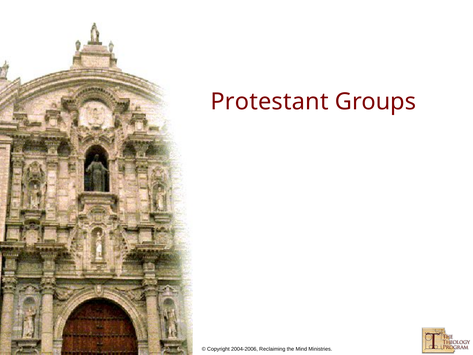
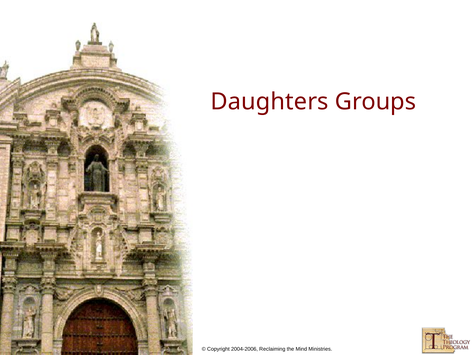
Protestant: Protestant -> Daughters (270, 102)
